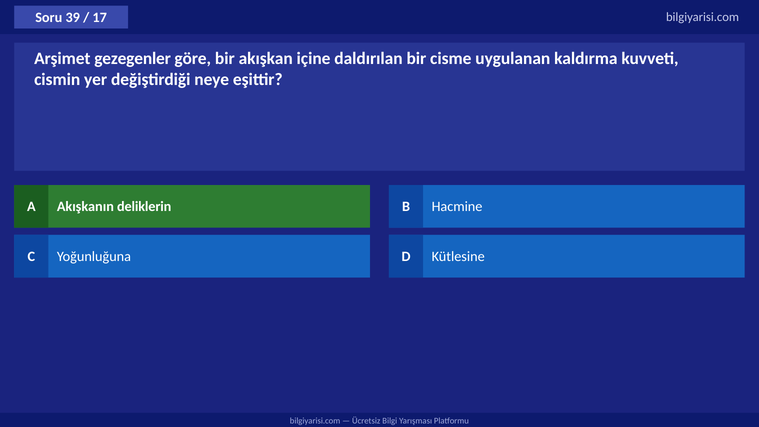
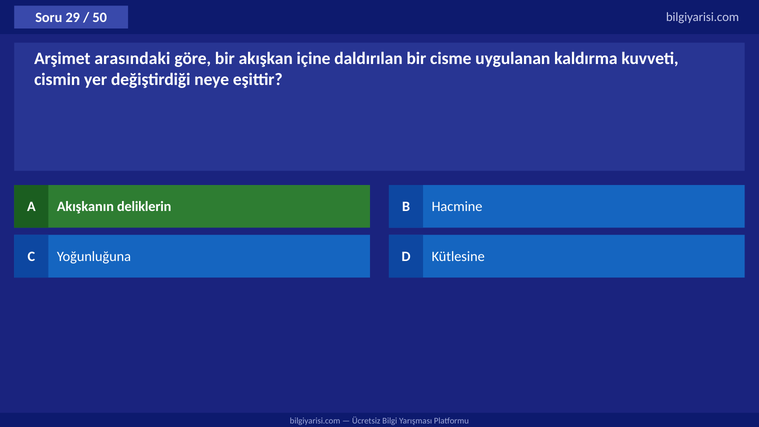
39: 39 -> 29 (73, 17)
17: 17 -> 50 (100, 17)
gezegenler: gezegenler -> arasındaki (132, 58)
